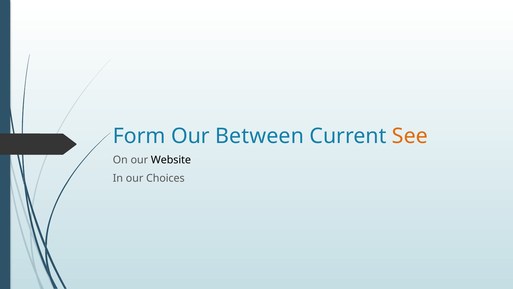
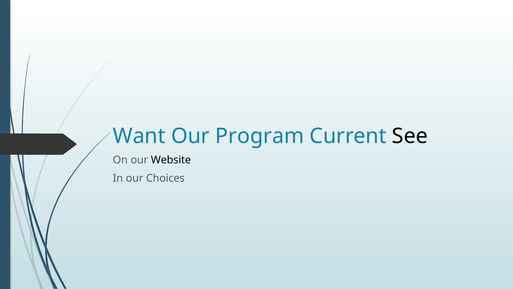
Form: Form -> Want (139, 136)
Between: Between -> Program (260, 136)
See colour: orange -> black (410, 136)
